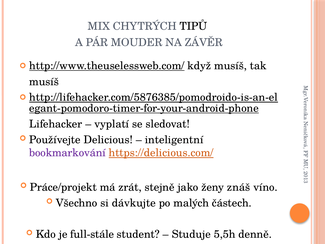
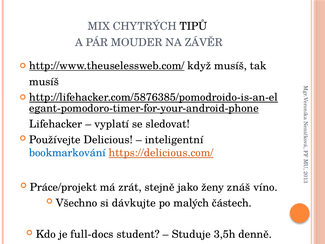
bookmarkování colour: purple -> blue (67, 153)
full-stále: full-stále -> full-docs (92, 234)
5,5h: 5,5h -> 3,5h (225, 234)
